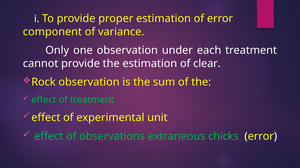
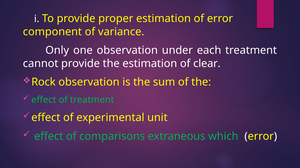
observations: observations -> comparisons (112, 137)
chicks: chicks -> which (223, 137)
